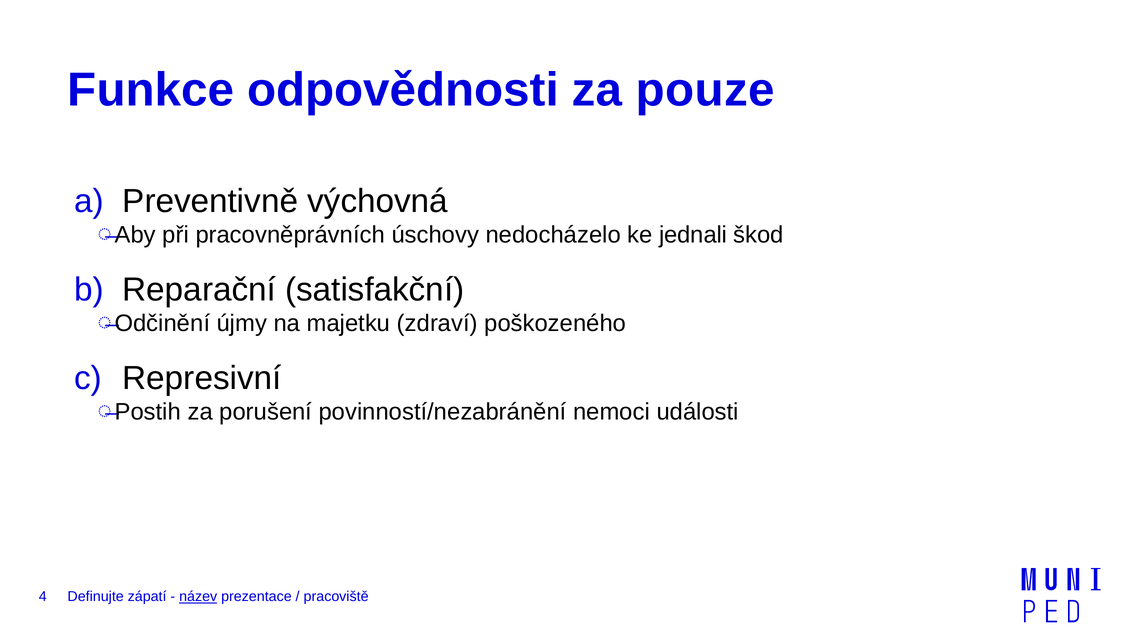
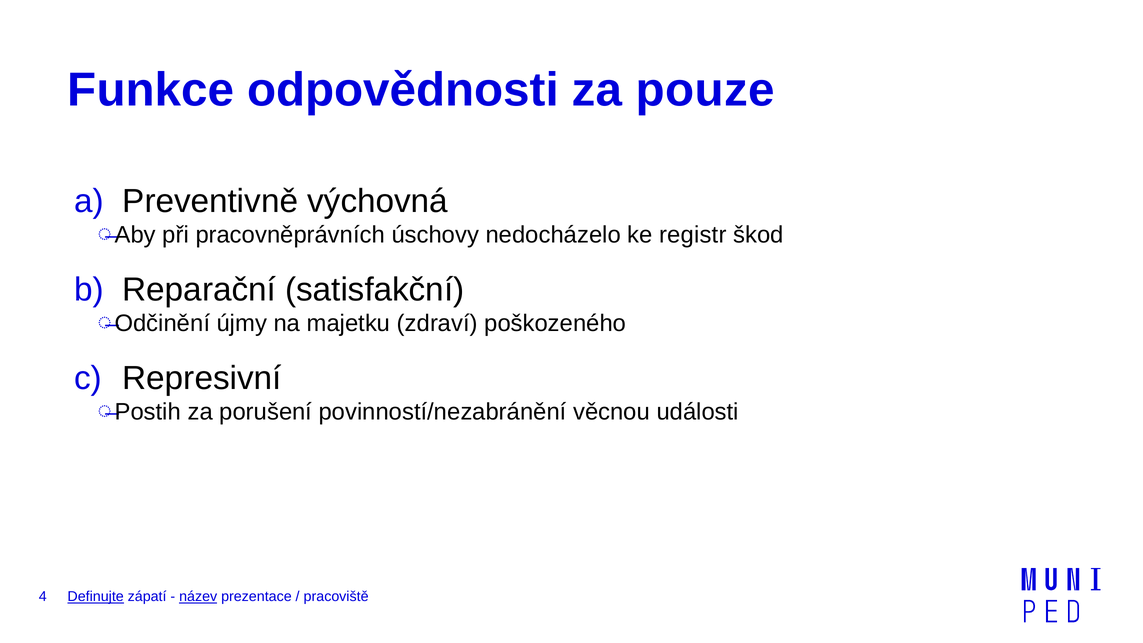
jednali: jednali -> registr (693, 235)
nemoci: nemoci -> věcnou (611, 412)
Definujte underline: none -> present (96, 597)
